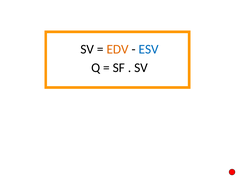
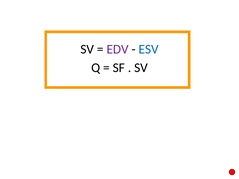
EDV colour: orange -> purple (118, 49)
